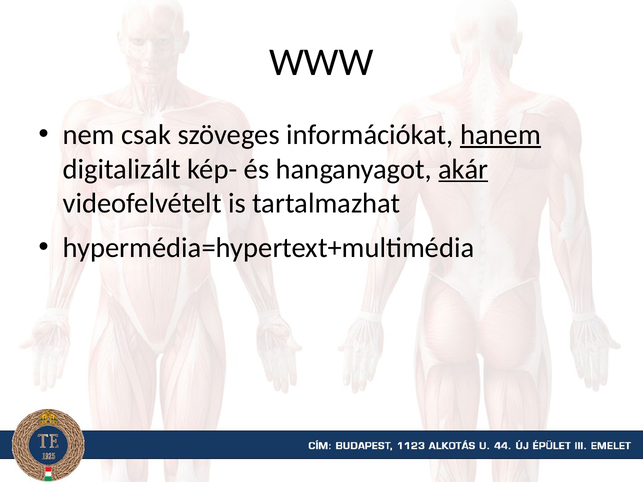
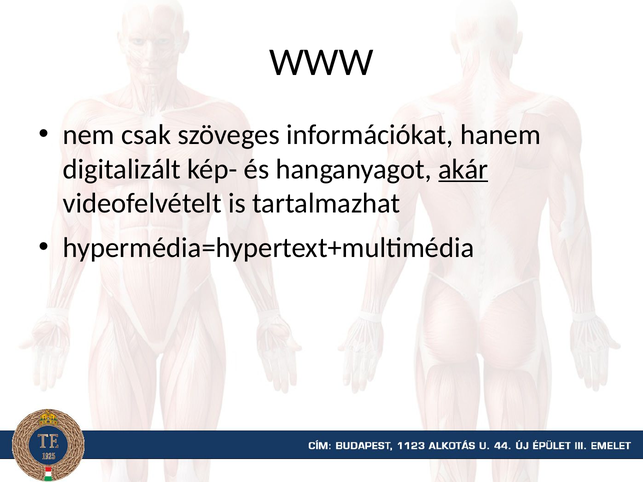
hanem underline: present -> none (500, 135)
